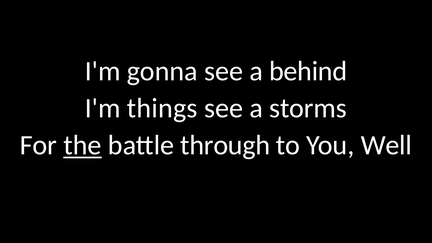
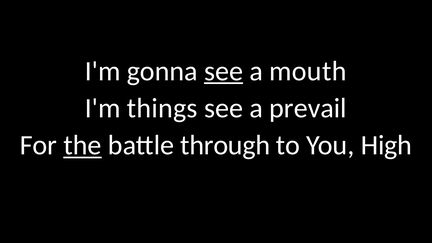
see underline: none -> present (224, 71)
behind: behind -> mouth (308, 71)
storms: storms -> prevail (308, 108)
Well: Well -> High (386, 145)
